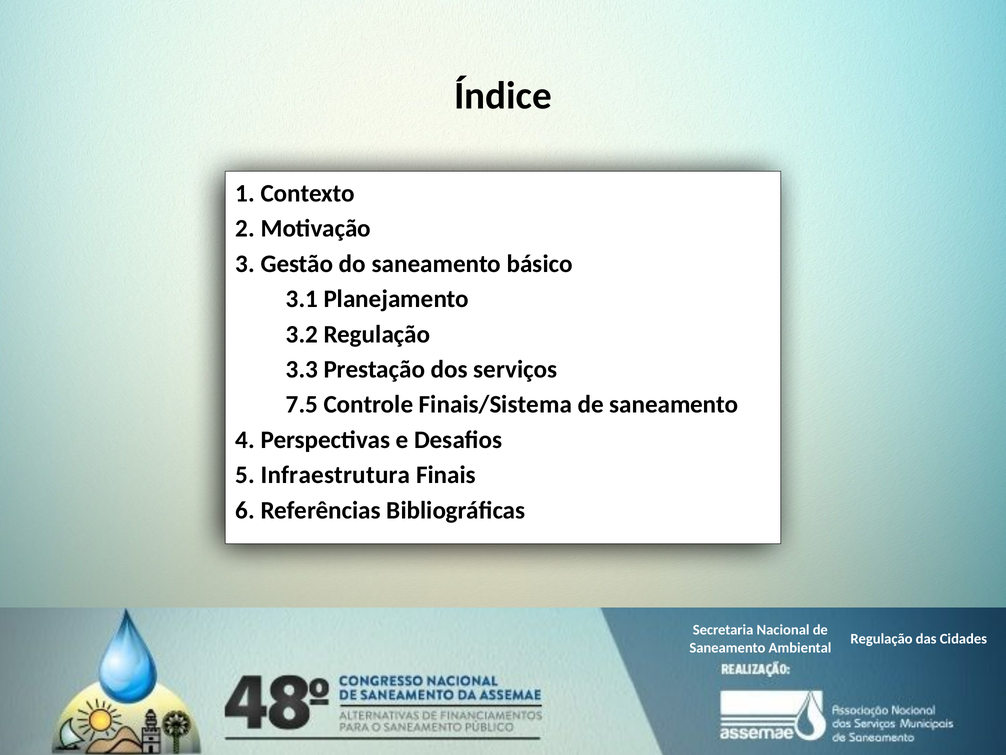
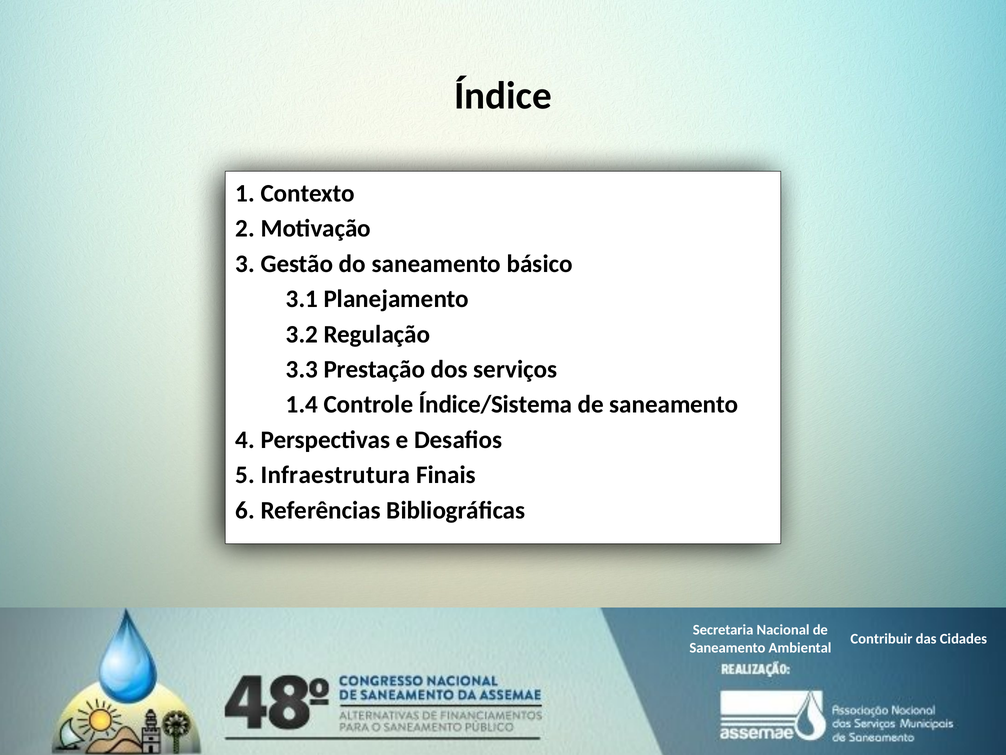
7.5: 7.5 -> 1.4 (302, 404)
Finais/Sistema: Finais/Sistema -> Índice/Sistema (496, 404)
Regulação: Regulação -> Contribuir (881, 638)
